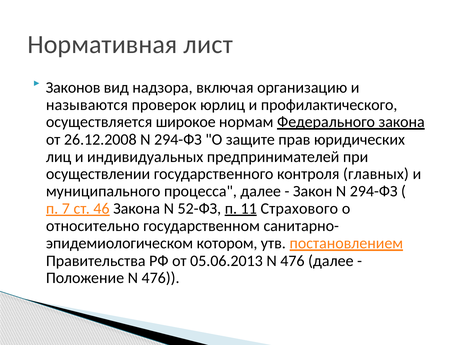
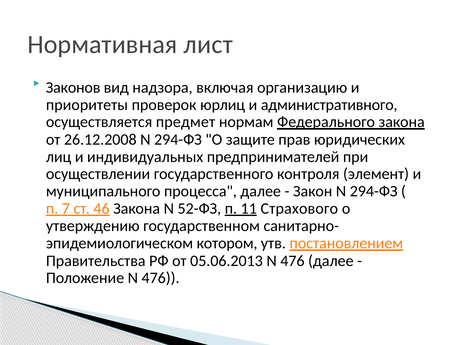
называются: называются -> приоритеты (87, 105)
профилактического: профилактического -> административного (329, 105)
широкое: широкое -> предмет (186, 122)
главных: главных -> элемент (376, 174)
относительно: относительно -> утверждению (93, 226)
